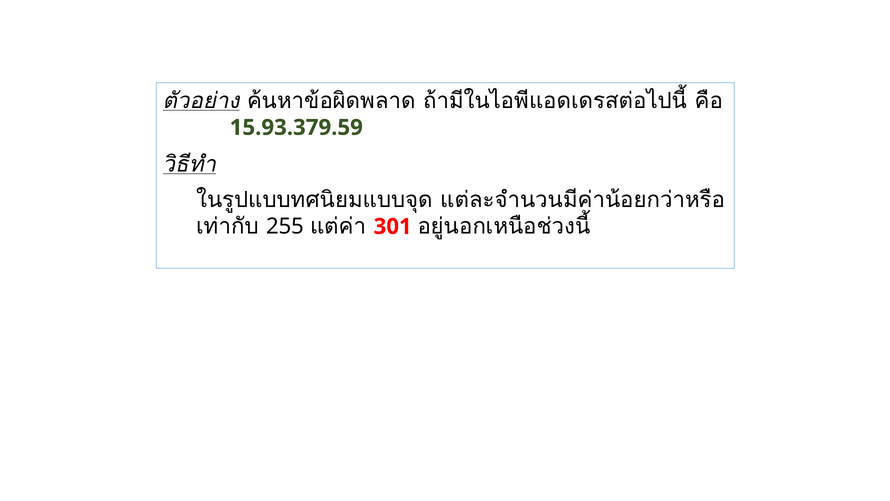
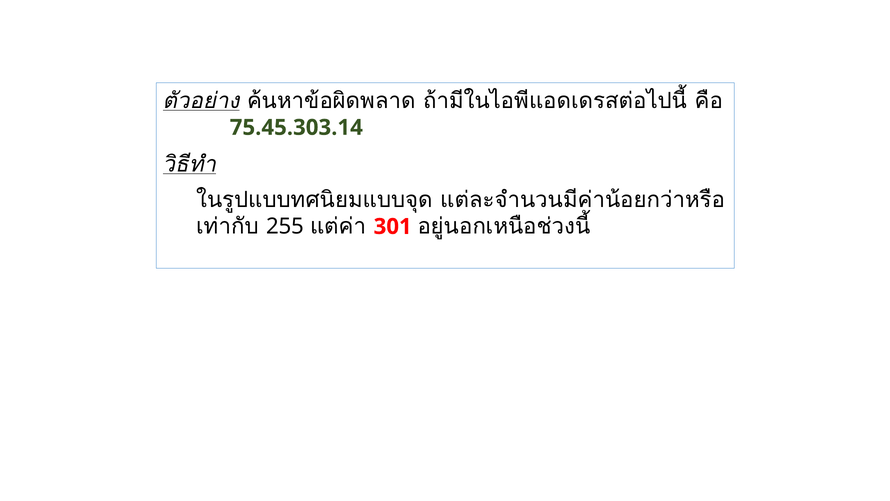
15.93.379.59: 15.93.379.59 -> 75.45.303.14 (296, 127)
